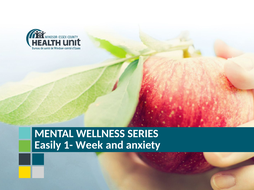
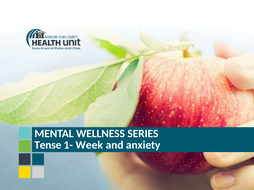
Easily: Easily -> Tense (48, 145)
